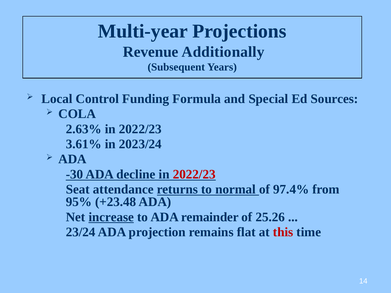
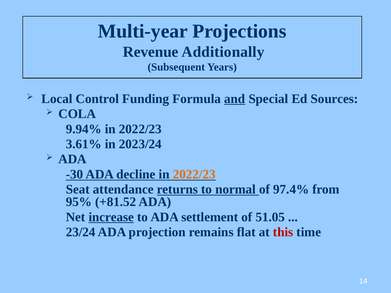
and underline: none -> present (235, 99)
2.63%: 2.63% -> 9.94% (84, 129)
2022/23 colour: red -> orange (194, 174)
+23.48: +23.48 -> +81.52 (116, 202)
remainder: remainder -> settlement (210, 217)
25.26: 25.26 -> 51.05 (270, 217)
